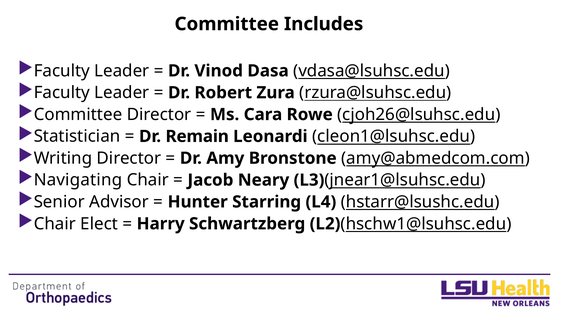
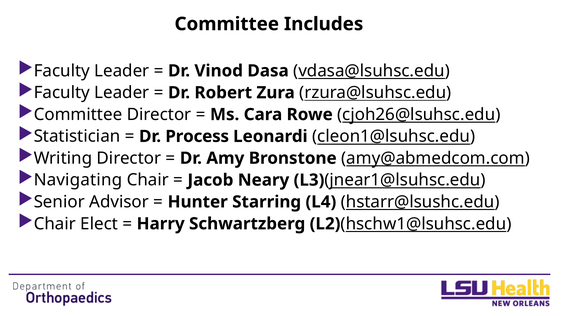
Remain: Remain -> Process (197, 136)
